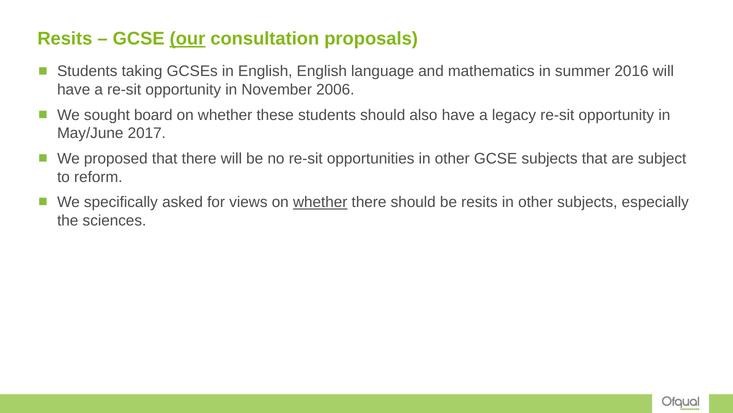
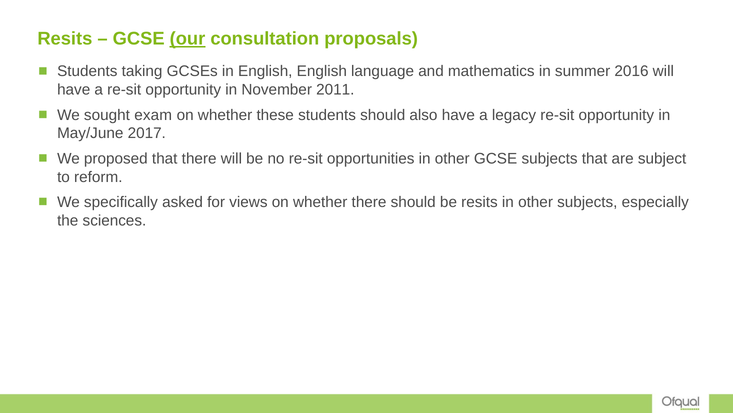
2006: 2006 -> 2011 (335, 90)
board: board -> exam (153, 115)
whether underline: present -> none (320, 202)
